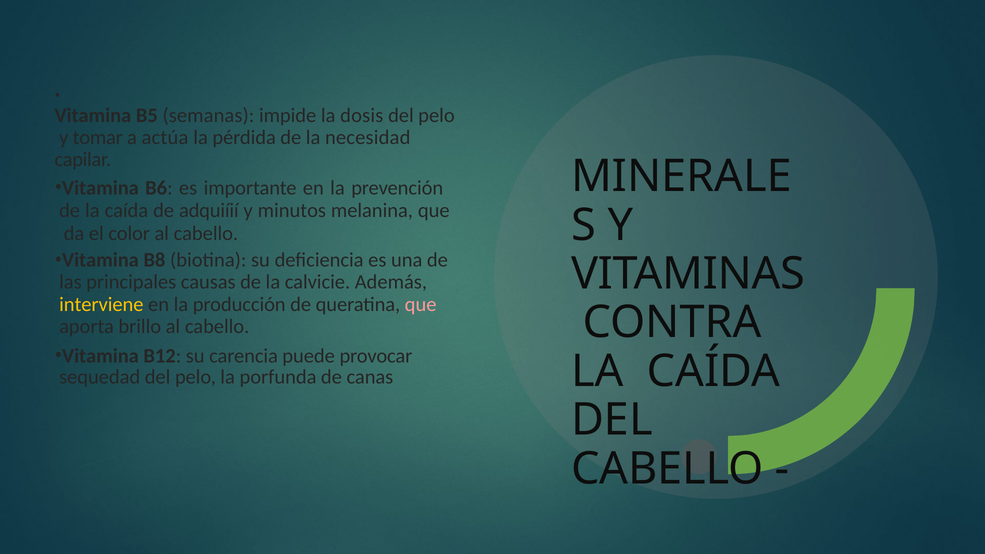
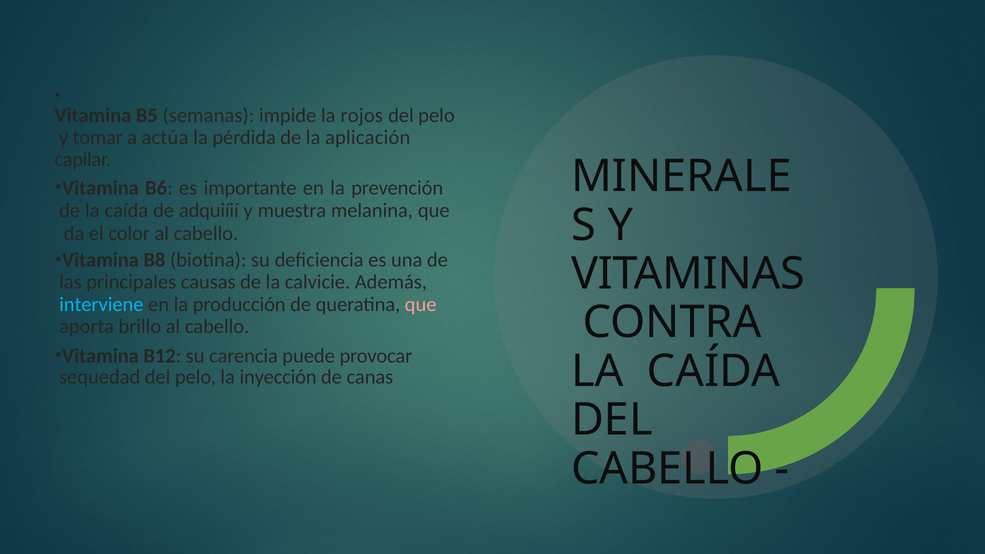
dosis: dosis -> rojos (362, 115)
necesidad: necesidad -> aplicación (368, 137)
minutos: minutos -> muestra (292, 211)
interviene colour: yellow -> light blue (101, 304)
porfunda: porfunda -> inyección (278, 377)
